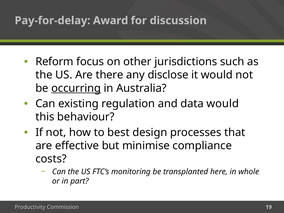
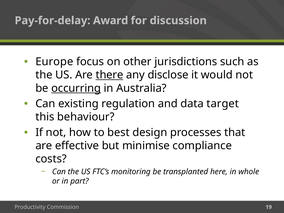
Reform: Reform -> Europe (54, 62)
there underline: none -> present (109, 75)
data would: would -> target (223, 104)
